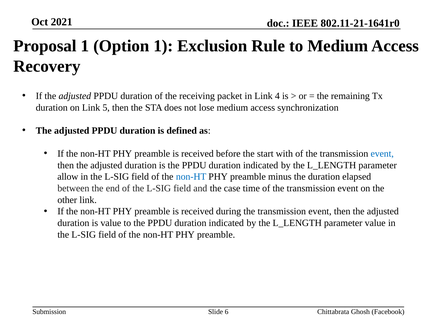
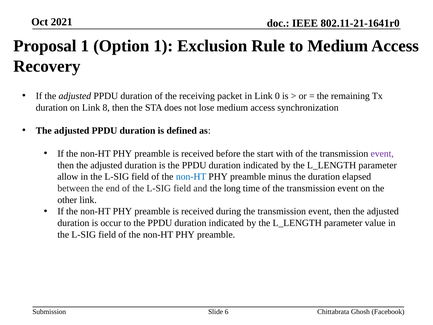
4: 4 -> 0 (277, 96)
5: 5 -> 8 (106, 107)
event colour: blue -> purple (382, 154)
case: case -> long (232, 188)
is value: value -> occur (111, 223)
